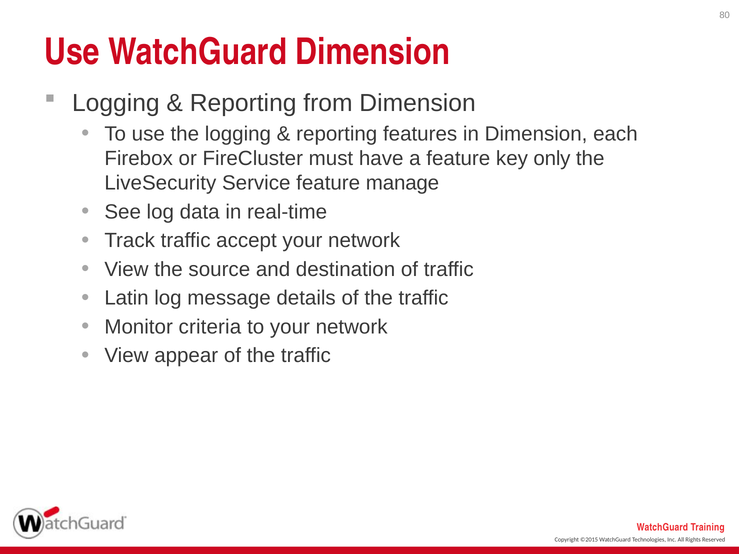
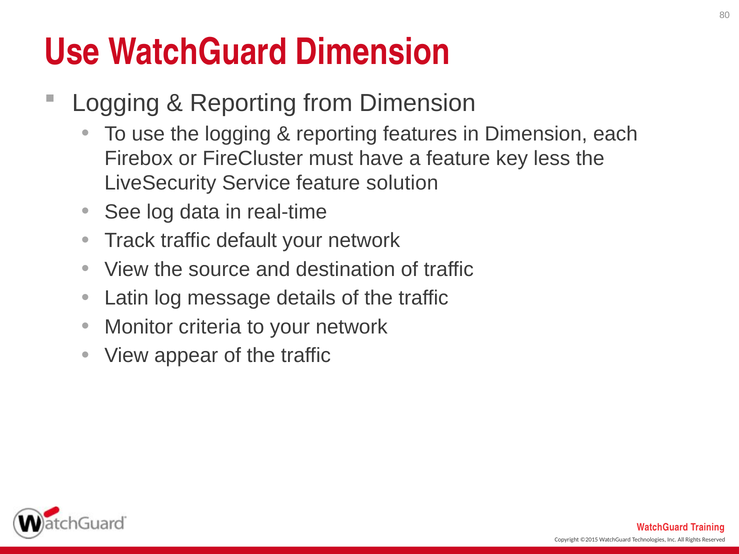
only: only -> less (552, 159)
manage: manage -> solution (402, 183)
accept: accept -> default (247, 241)
